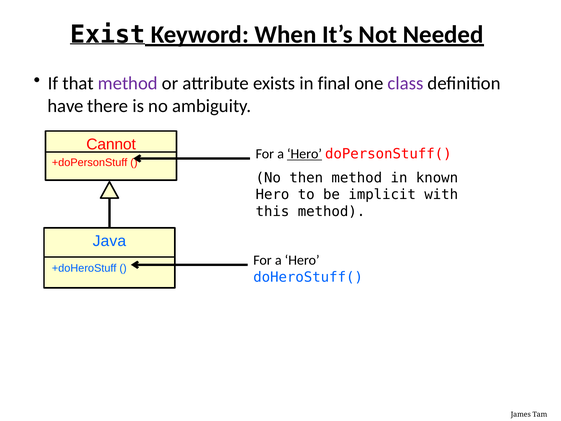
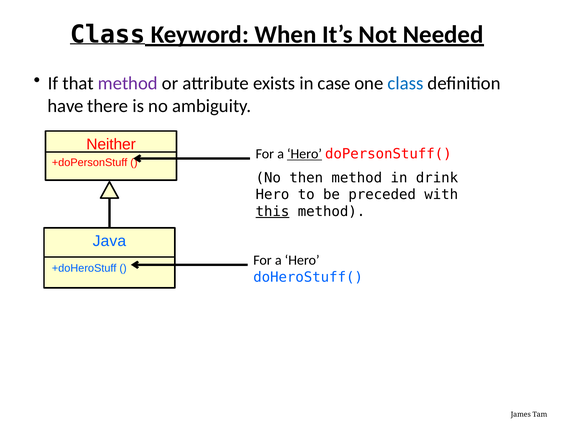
Exist: Exist -> Class (108, 34)
final: final -> case (334, 83)
class colour: purple -> blue (406, 83)
Cannot: Cannot -> Neither (111, 144)
known: known -> drink (437, 178)
implicit: implicit -> preceded (382, 195)
this underline: none -> present (272, 211)
